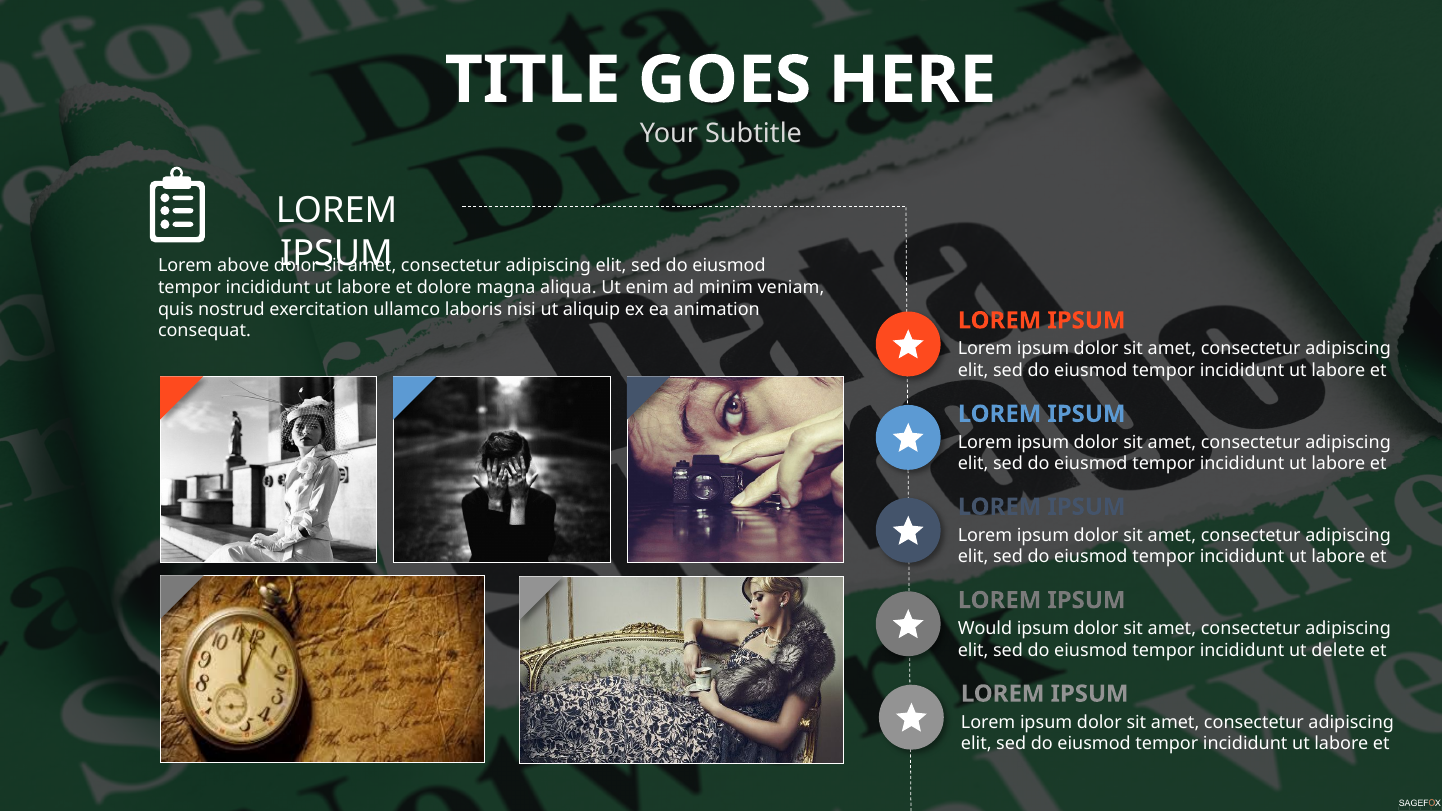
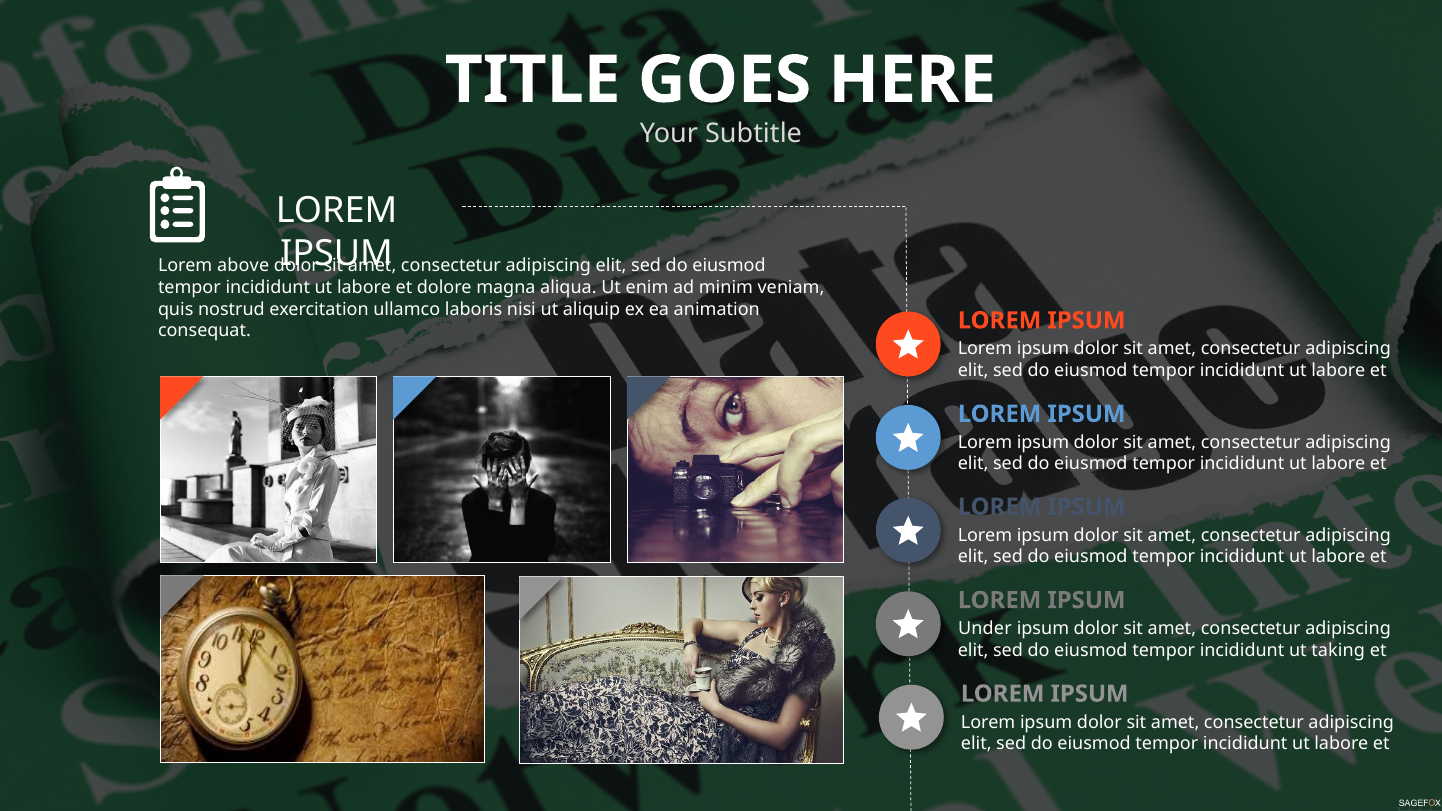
Would: Would -> Under (985, 629)
delete: delete -> taking (1338, 650)
